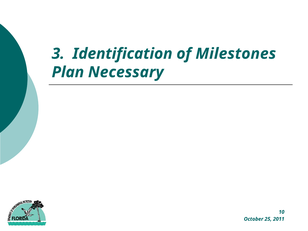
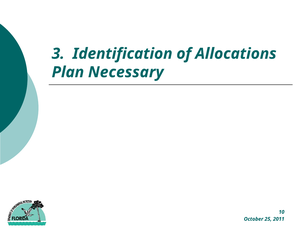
Milestones: Milestones -> Allocations (236, 54)
